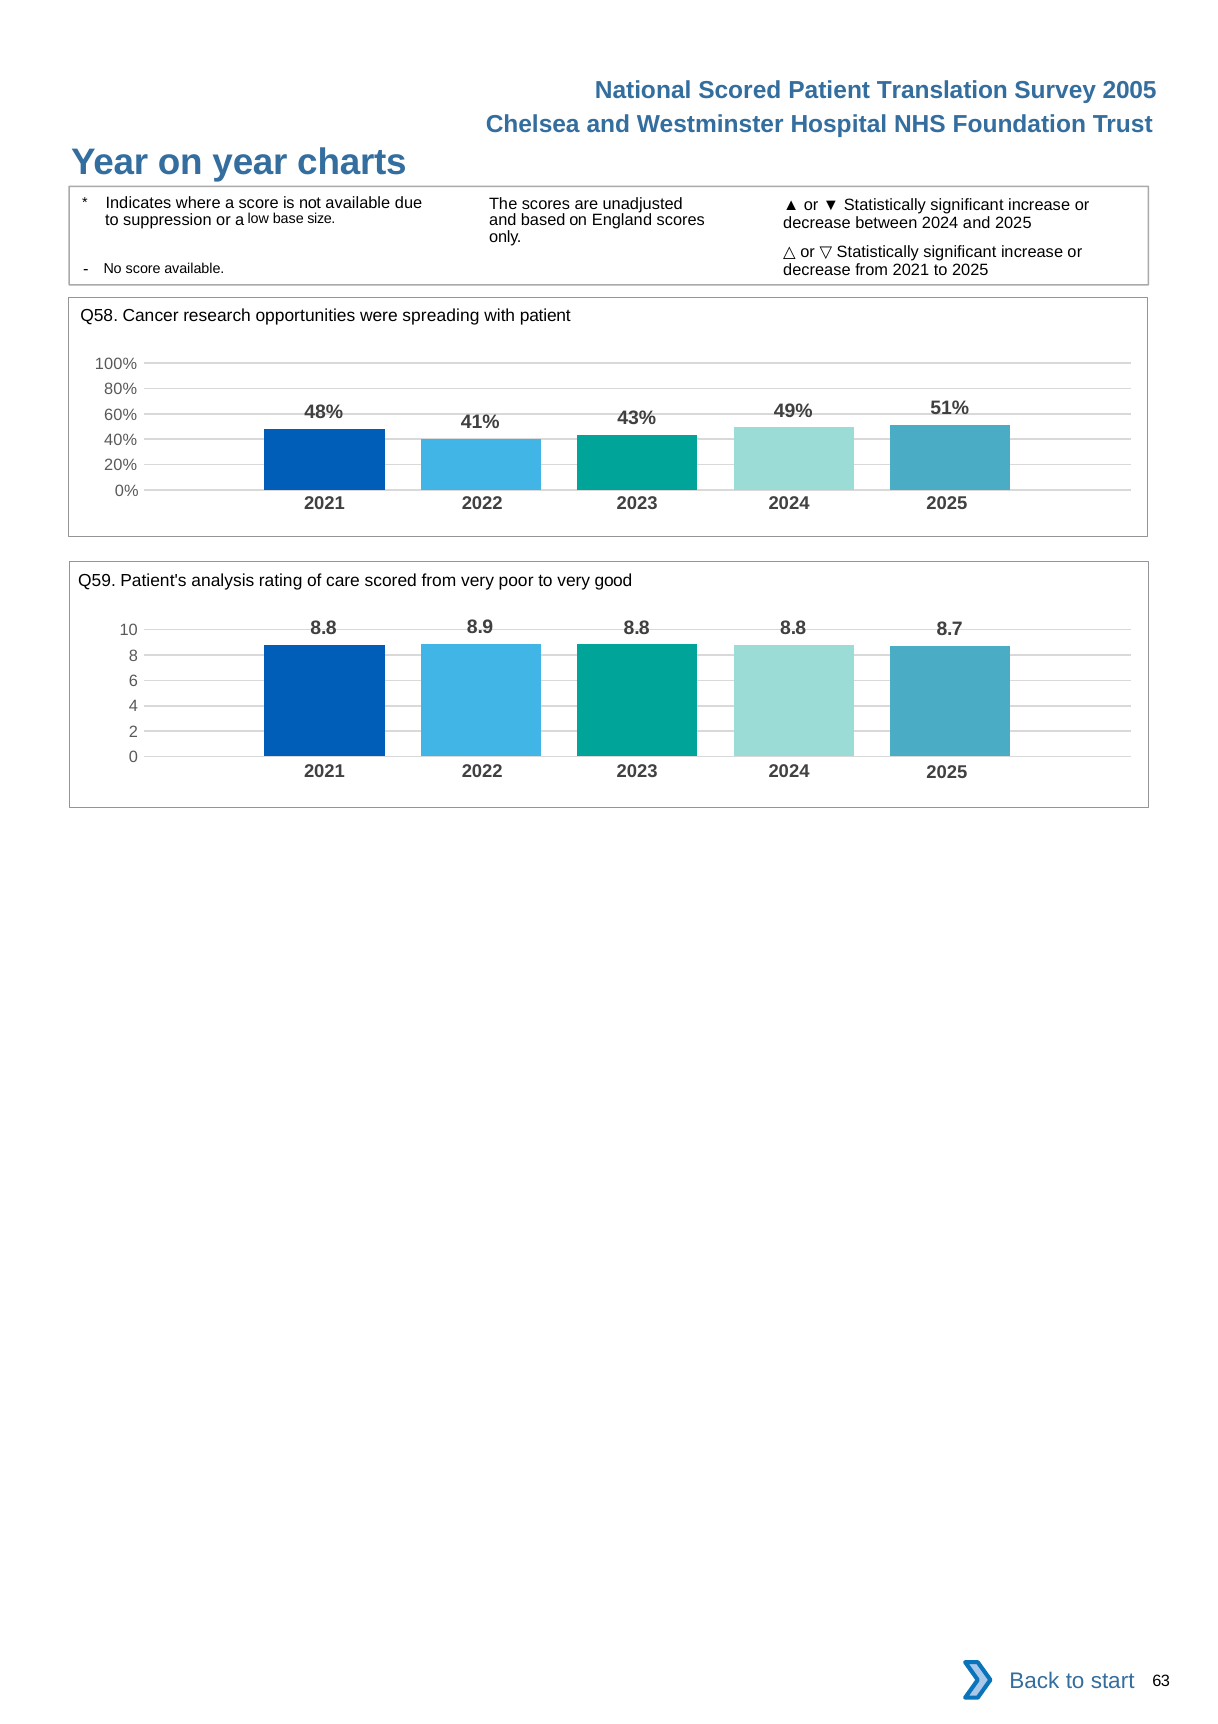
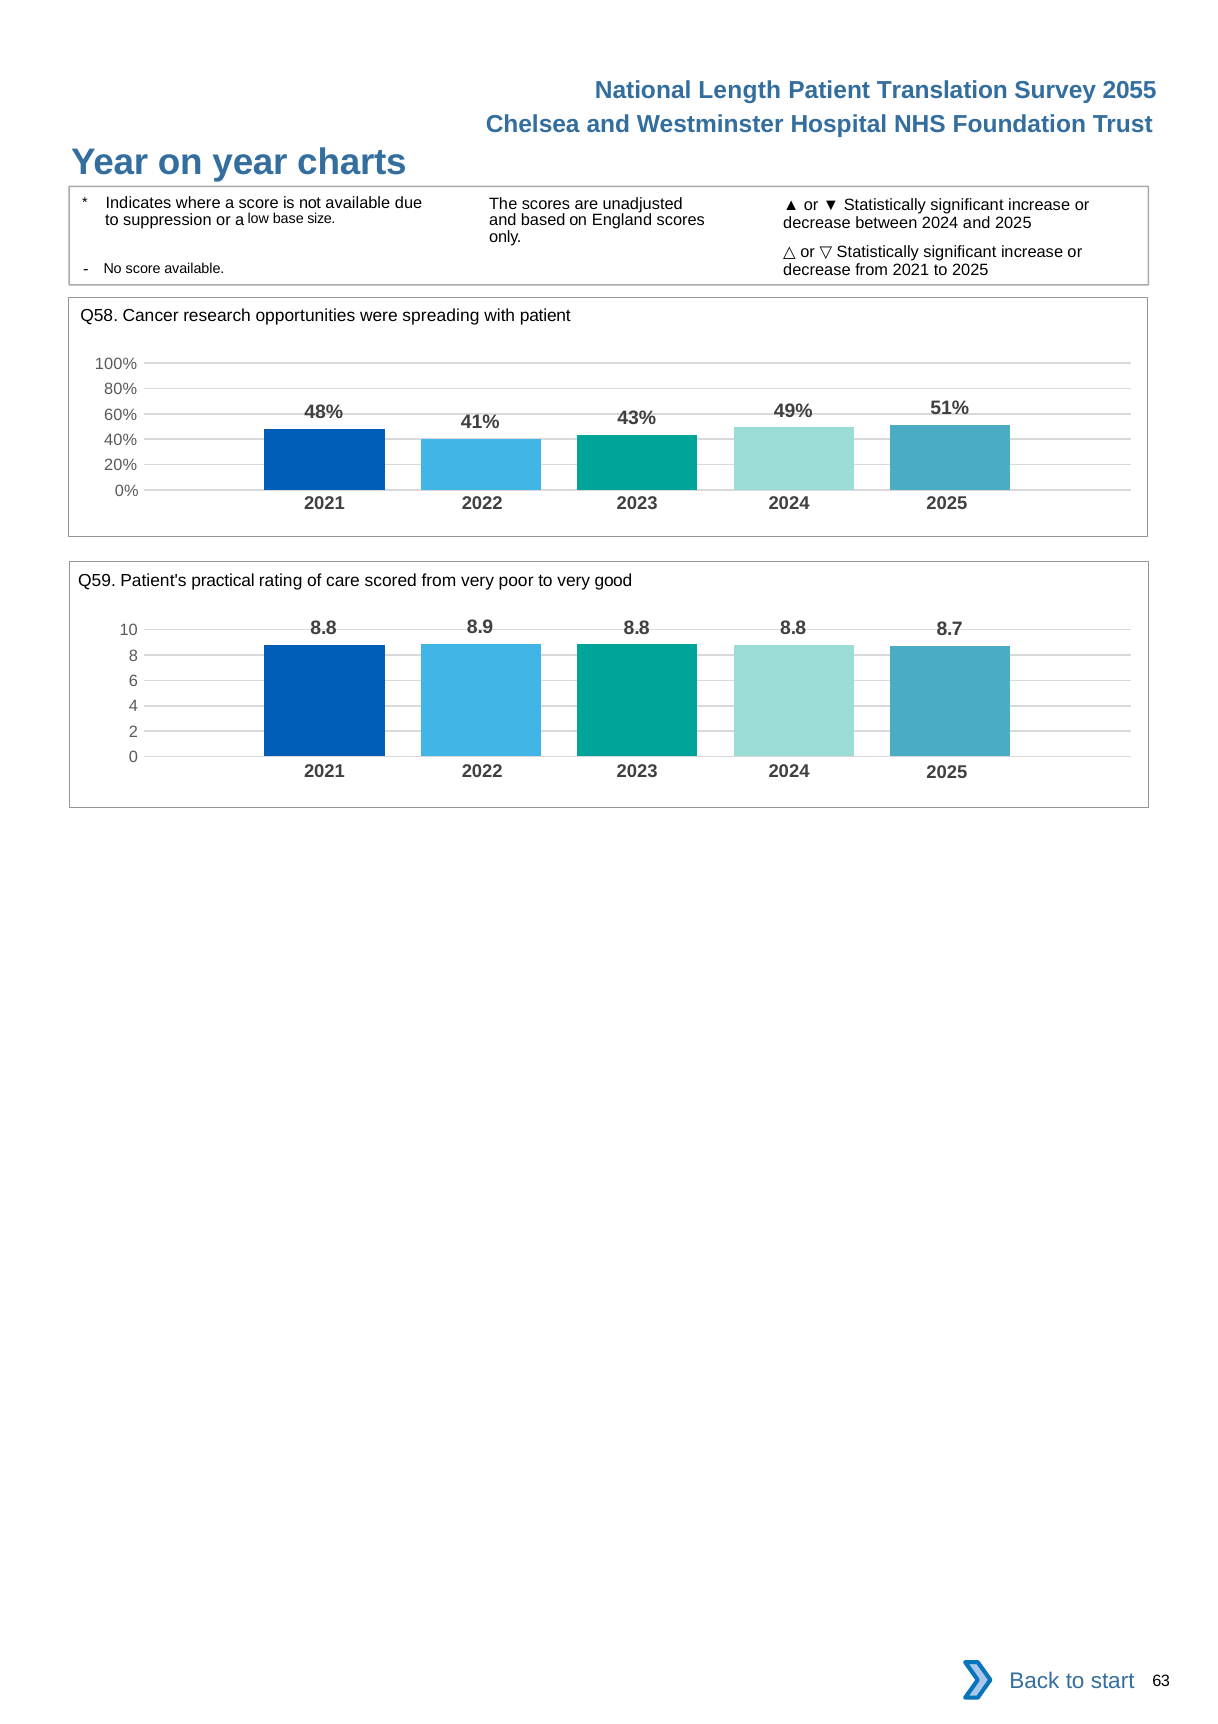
National Scored: Scored -> Length (740, 91)
2005: 2005 -> 2055 (1130, 91)
analysis: analysis -> practical (223, 580)
